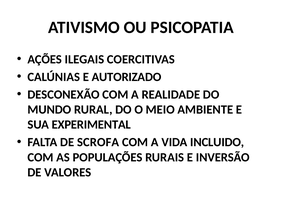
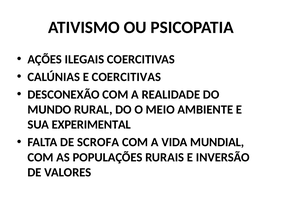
E AUTORIZADO: AUTORIZADO -> COERCITIVAS (126, 77)
INCLUIDO: INCLUIDO -> MUNDIAL (217, 142)
